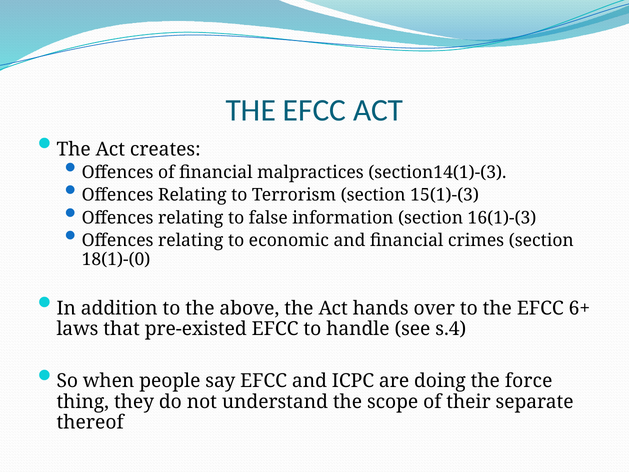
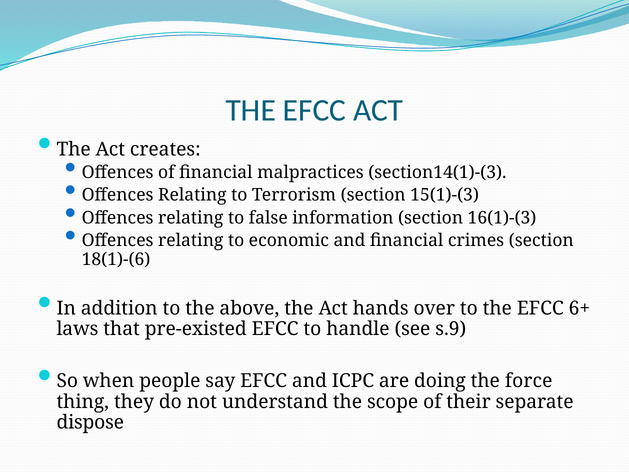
18(1)-(0: 18(1)-(0 -> 18(1)-(6 (116, 259)
s.4: s.4 -> s.9 (451, 329)
thereof: thereof -> dispose (90, 422)
